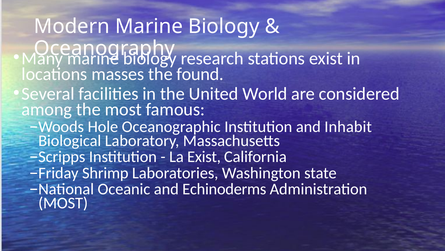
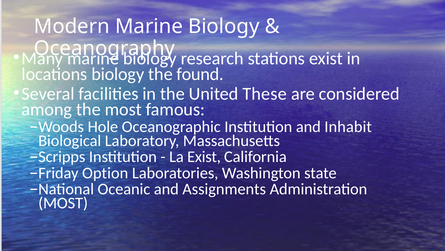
locations masses: masses -> biology (118, 74)
World: World -> These (265, 94)
Shrimp: Shrimp -> Option (105, 173)
Echinoderms: Echinoderms -> Assignments (224, 189)
